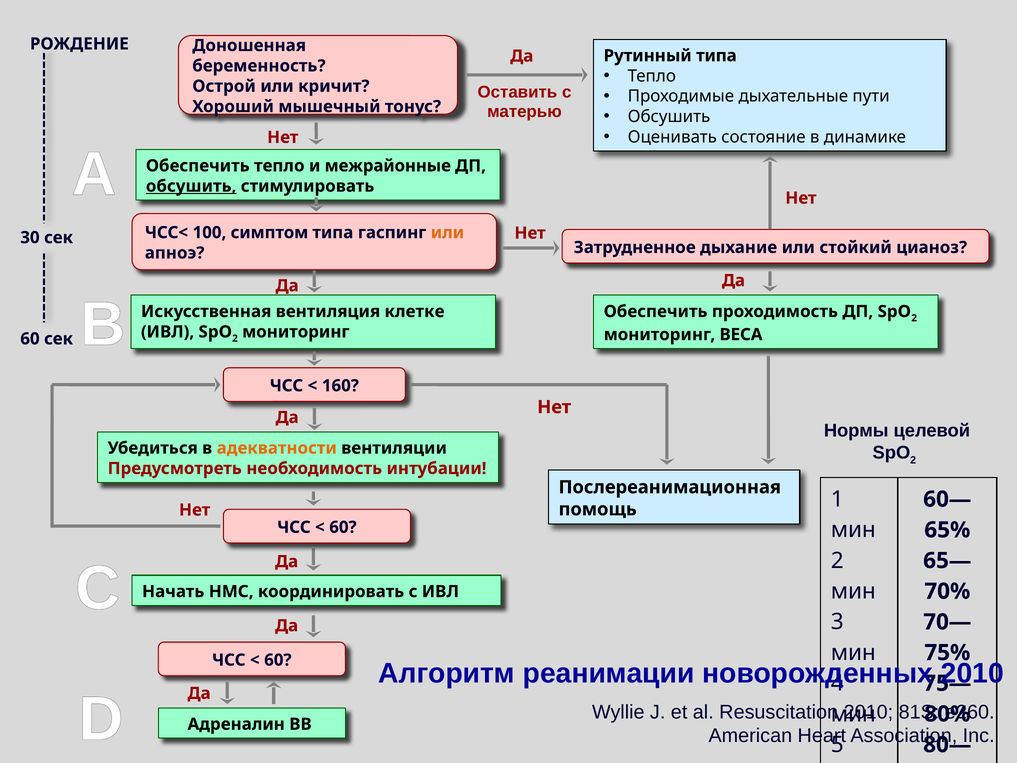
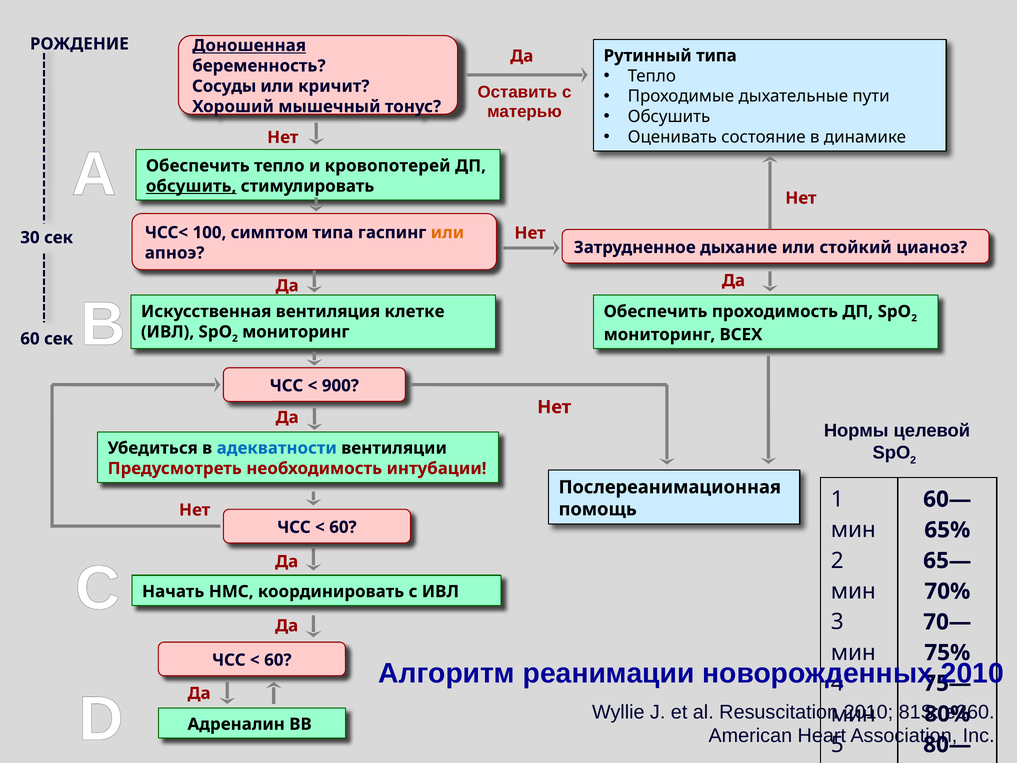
Доношенная underline: none -> present (249, 46)
Острой: Острой -> Сосуды (224, 86)
межрайонные: межрайонные -> кровопотерей (388, 166)
ВЕСА: ВЕСА -> ВСЕХ (741, 335)
160: 160 -> 900 (340, 386)
адекватности colour: orange -> blue (277, 448)
